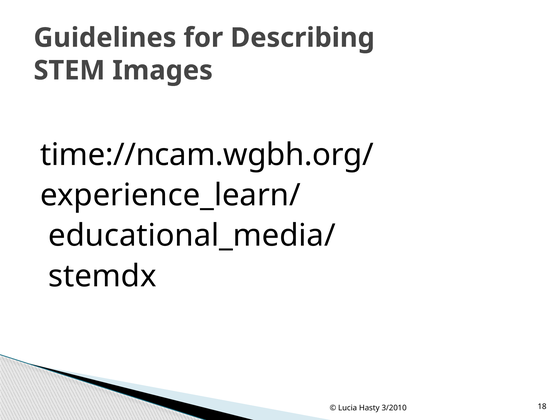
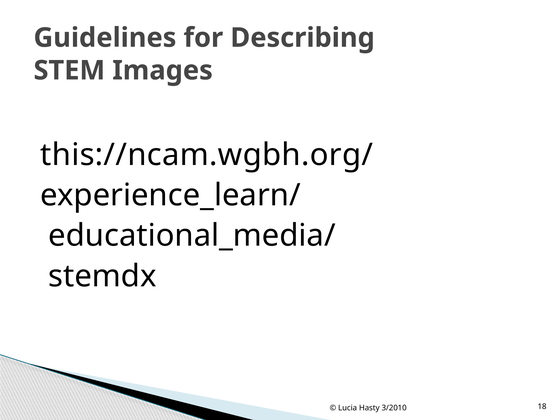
time://ncam.wgbh.org/: time://ncam.wgbh.org/ -> this://ncam.wgbh.org/ (207, 155)
